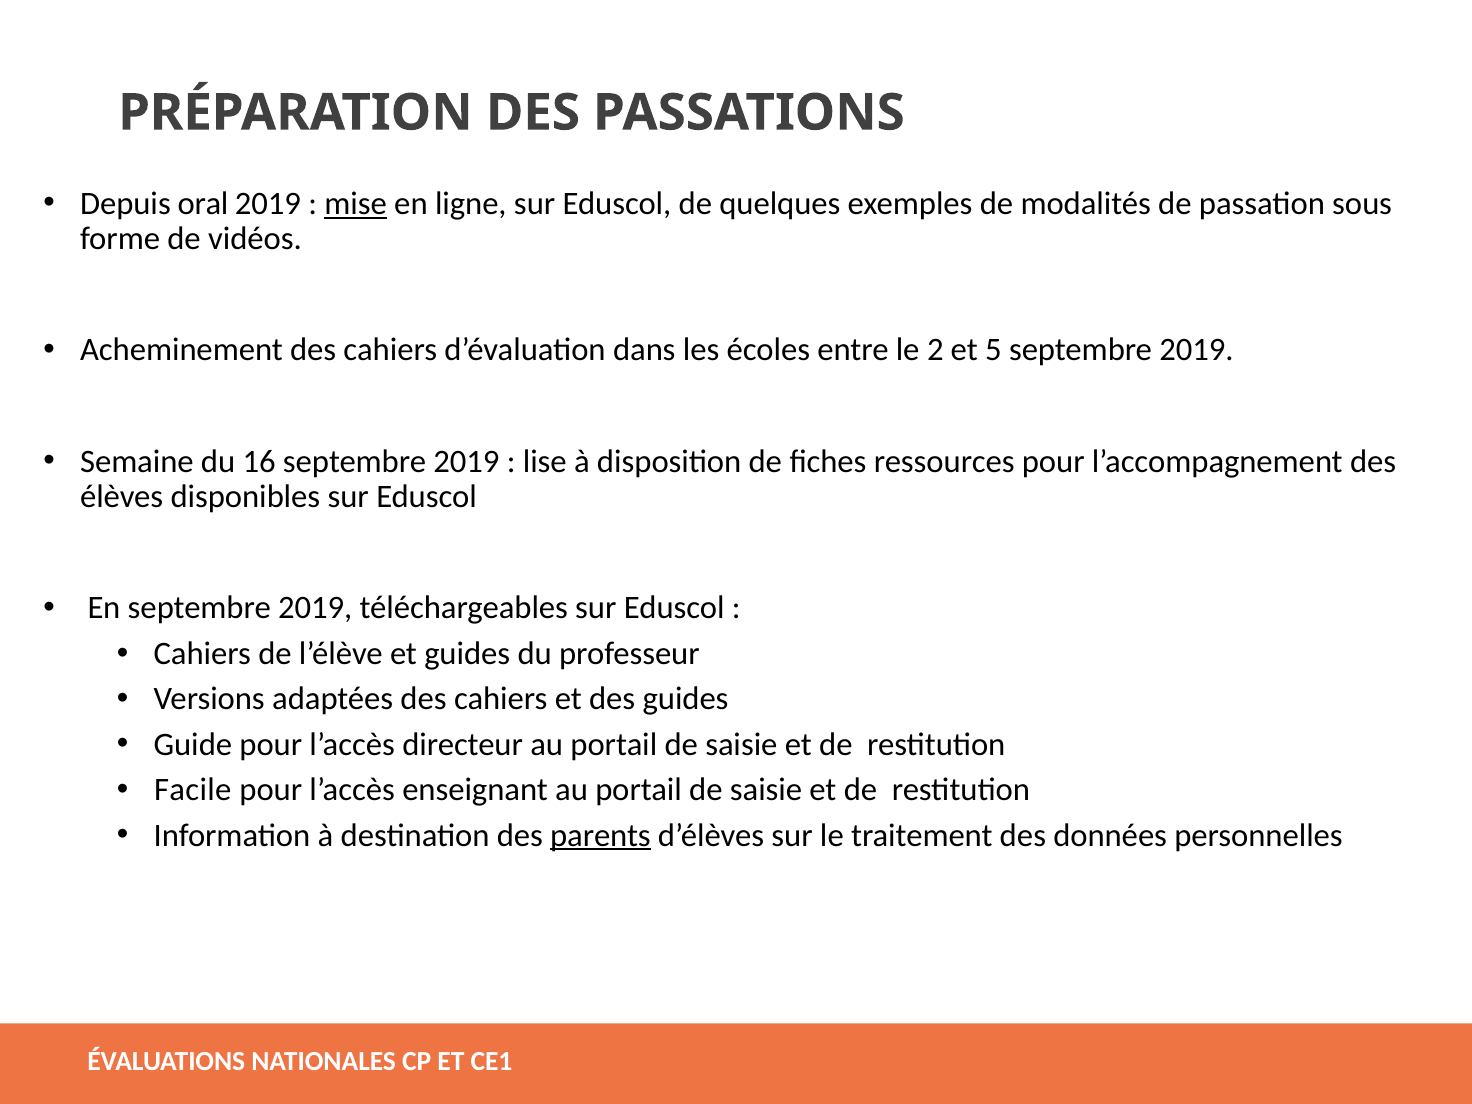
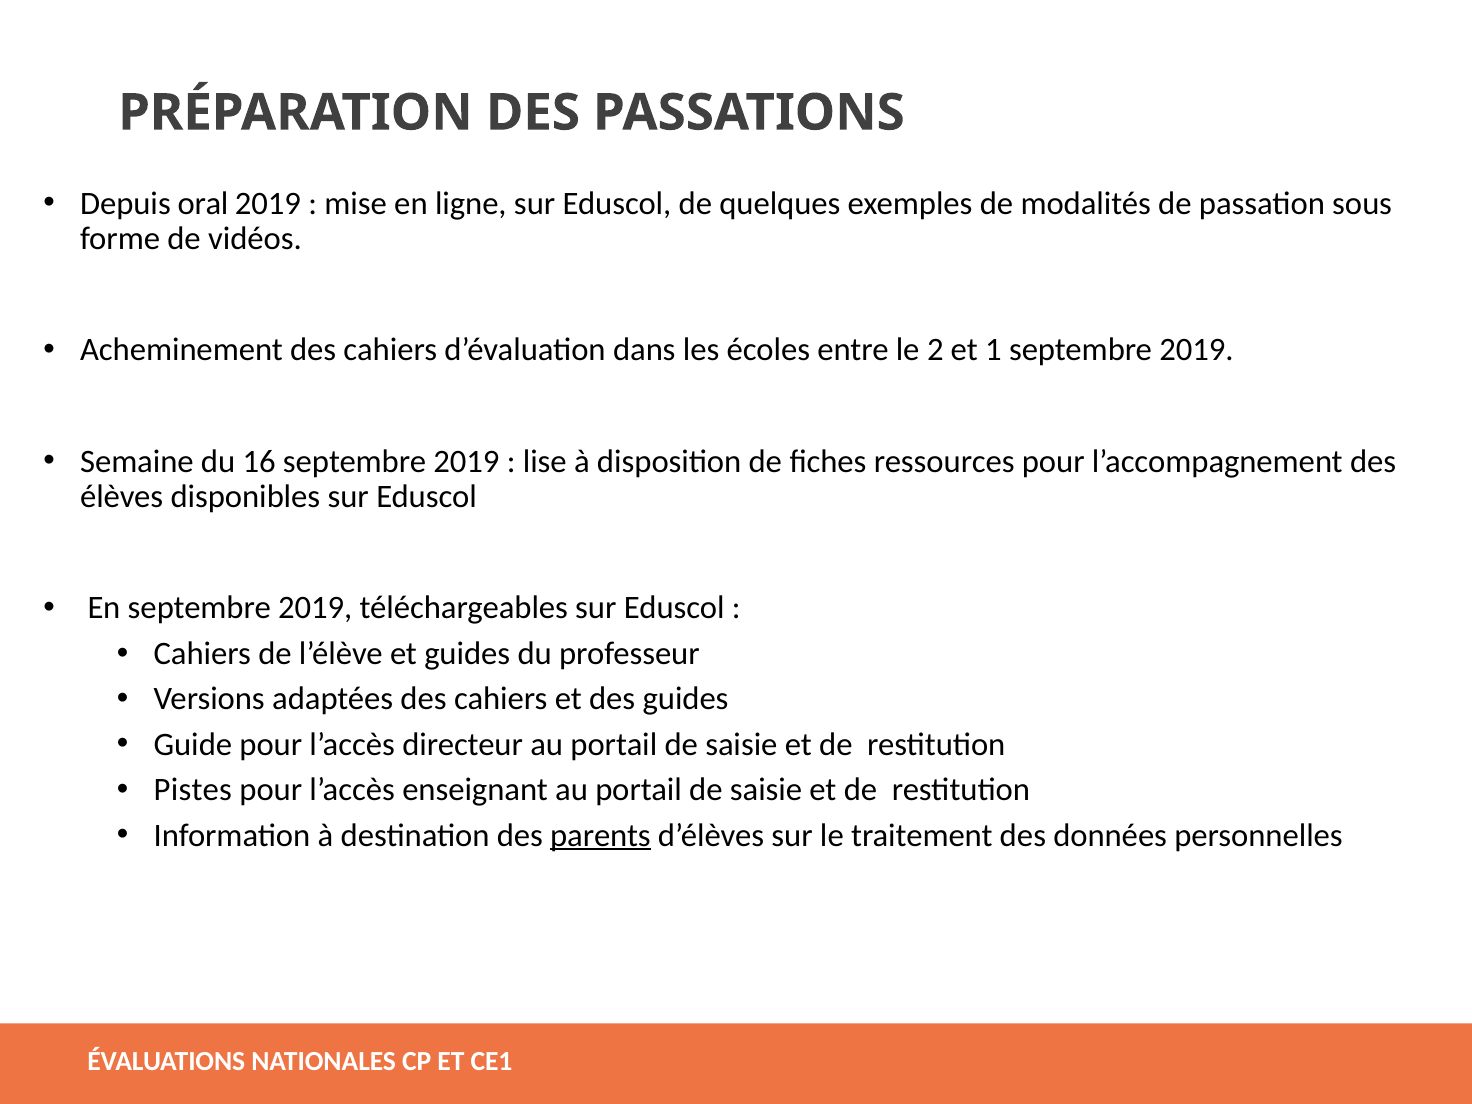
mise underline: present -> none (356, 204)
5: 5 -> 1 (993, 350)
Facile: Facile -> Pistes (193, 790)
